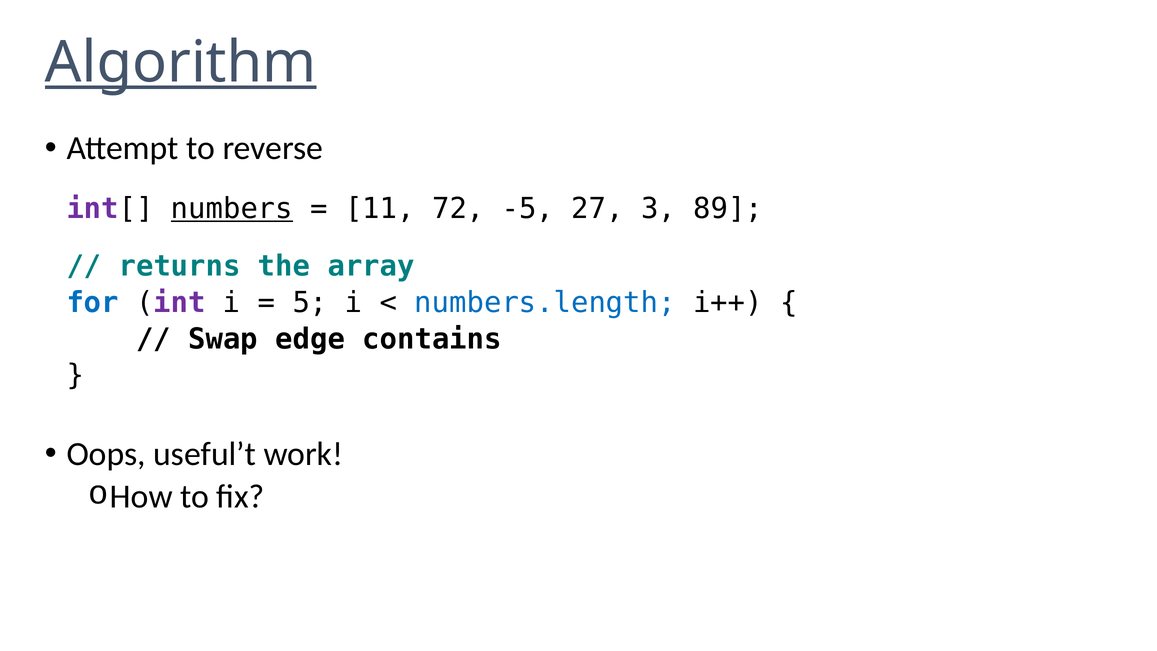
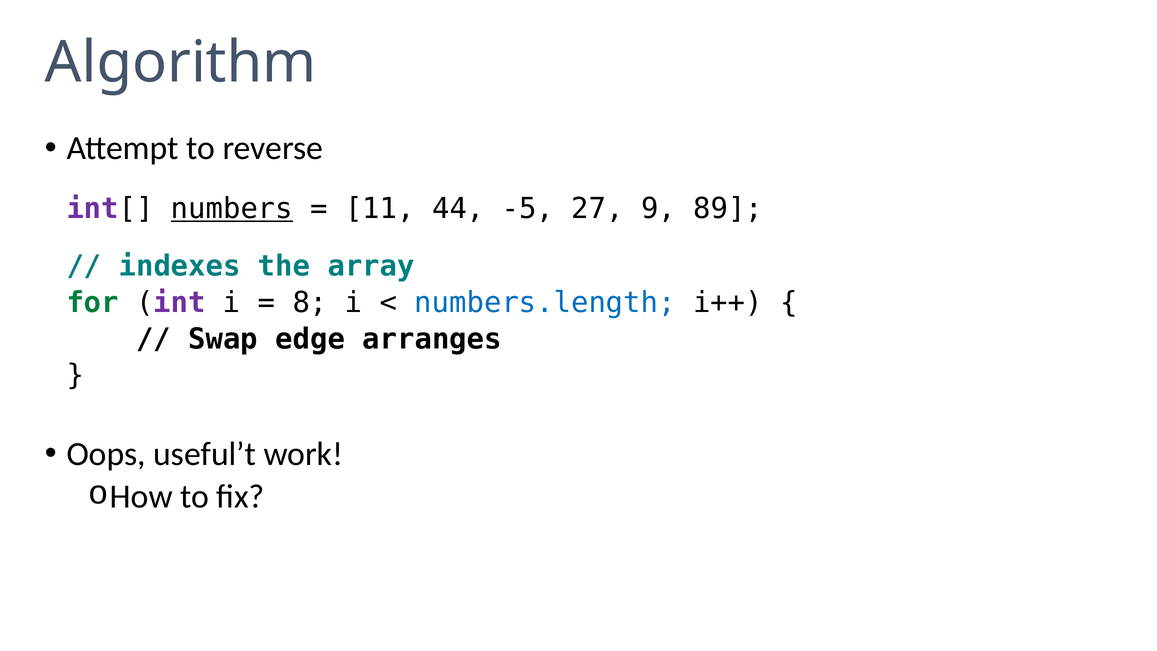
Algorithm underline: present -> none (181, 63)
72: 72 -> 44 (458, 209)
3: 3 -> 9 (658, 209)
returns: returns -> indexes (180, 266)
for colour: blue -> green (93, 303)
5: 5 -> 8 (310, 303)
contains: contains -> arranges (432, 339)
